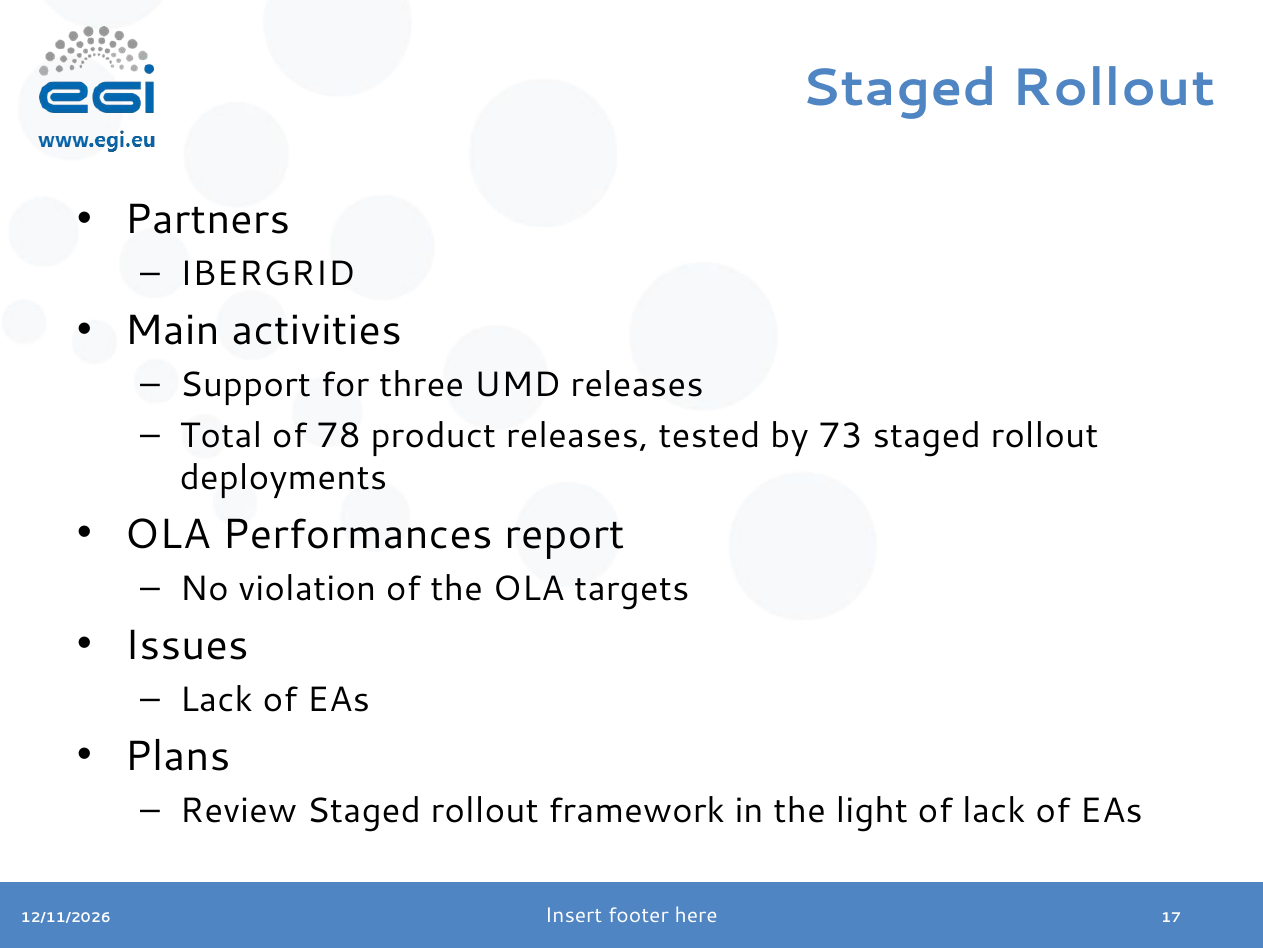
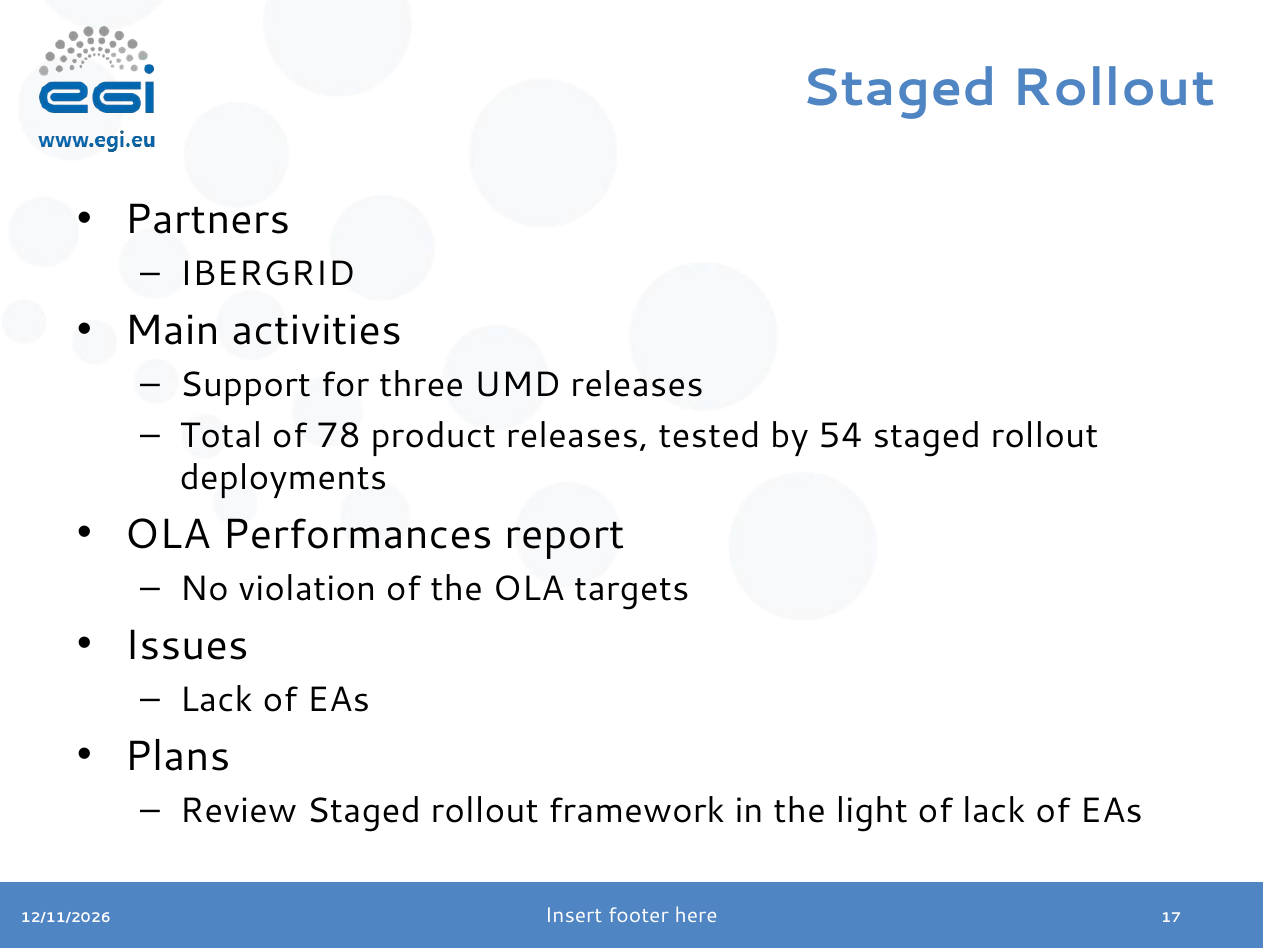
73: 73 -> 54 (841, 435)
